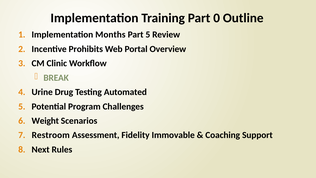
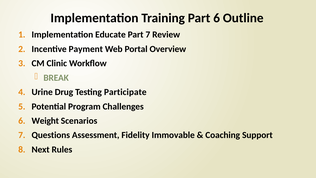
Part 0: 0 -> 6 (217, 18)
Months: Months -> Educate (110, 35)
Part 5: 5 -> 7 (148, 35)
Prohibits: Prohibits -> Payment (86, 49)
Automated: Automated -> Participate (125, 92)
Restroom: Restroom -> Questions (51, 135)
